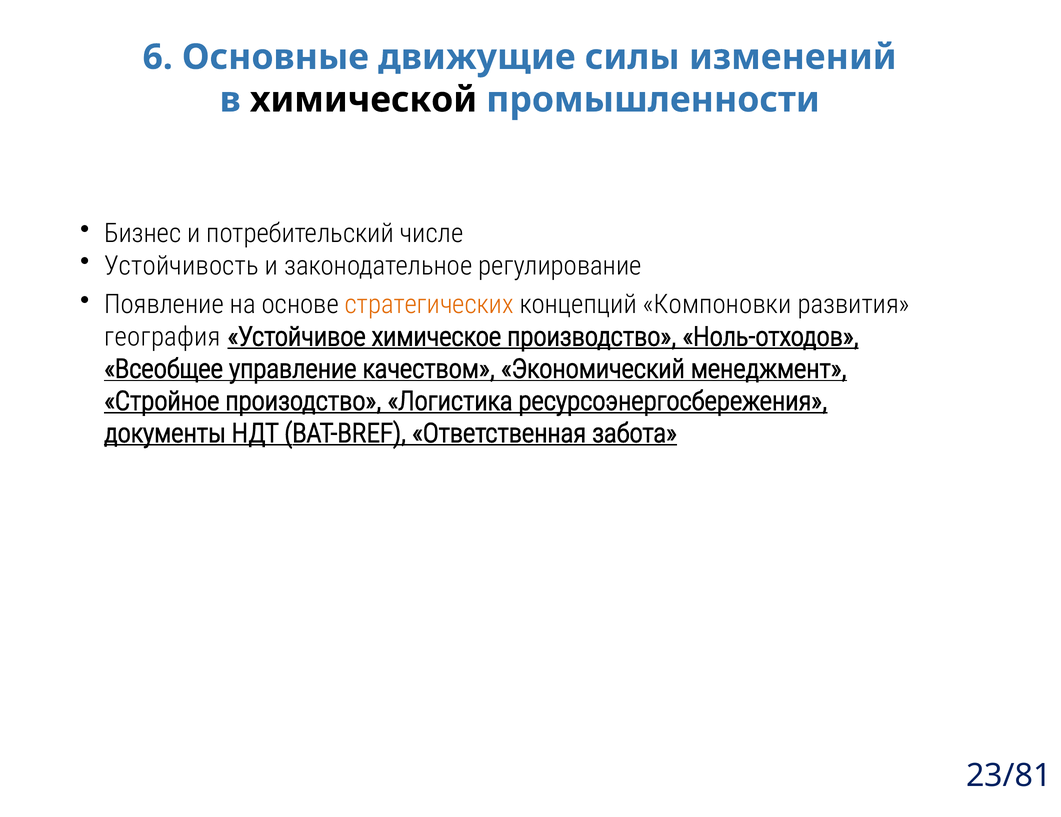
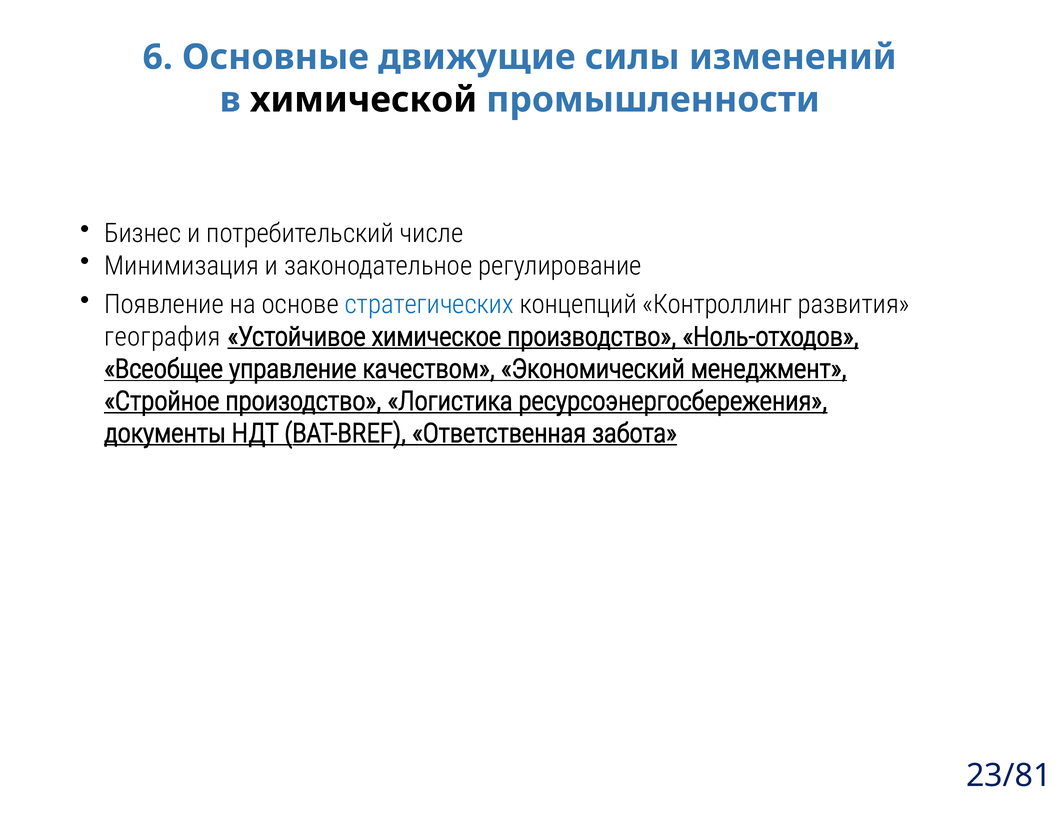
Устойчивость: Устойчивость -> Минимизация (182, 266)
стратегических colour: orange -> blue (429, 305)
Компоновки: Компоновки -> Контроллинг (717, 305)
